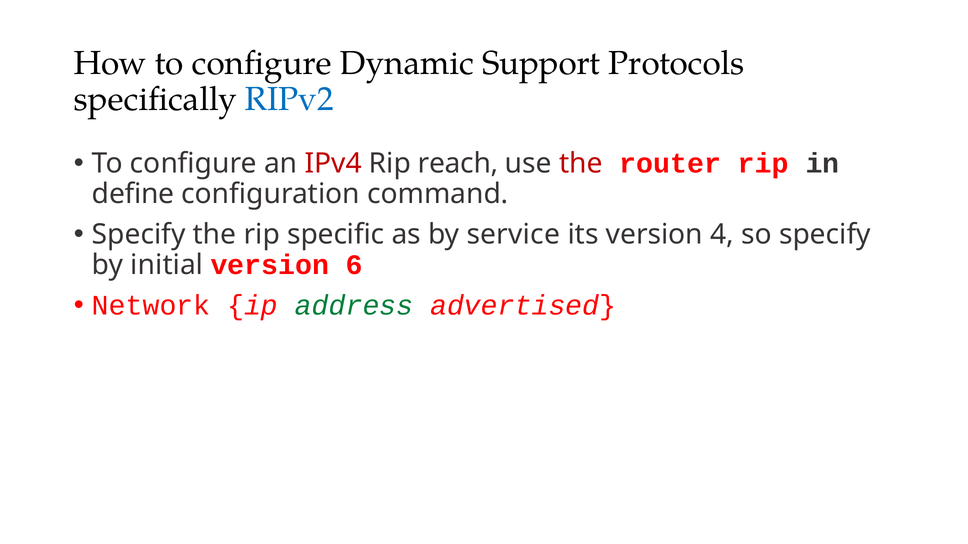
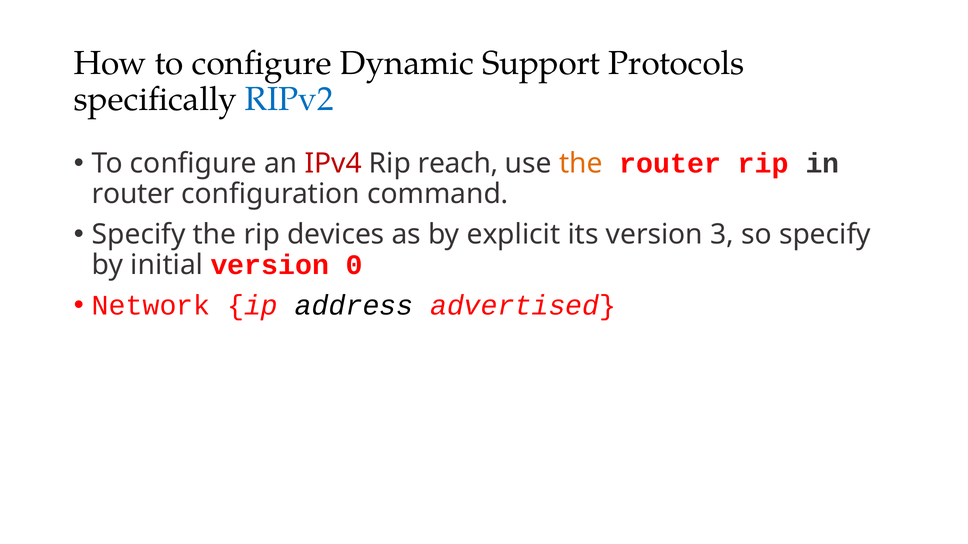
the colour: red -> orange (581, 164)
define: define -> router (133, 194)
specific: specific -> devices (336, 235)
service: service -> explicit (513, 235)
4: 4 -> 3 (722, 235)
6: 6 -> 0 (354, 265)
address colour: green -> black (354, 306)
